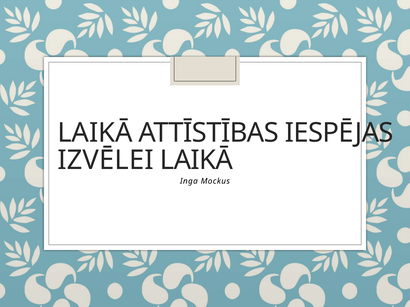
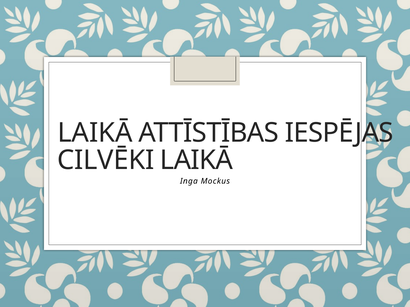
IZVĒLEI: IZVĒLEI -> CILVĒKI (106, 160)
